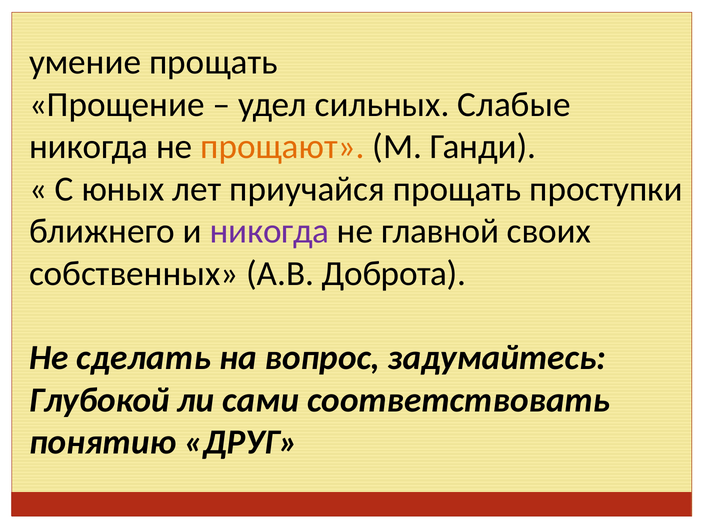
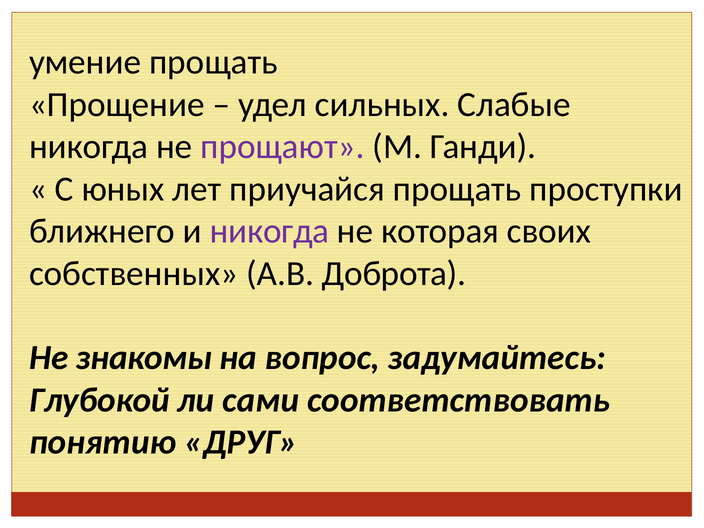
прощают colour: orange -> purple (282, 147)
главной: главной -> которая (440, 231)
сделать: сделать -> знакомы (144, 358)
